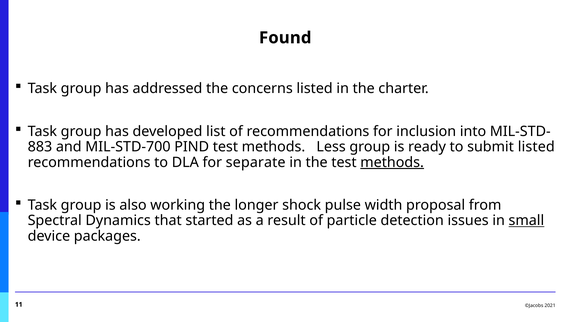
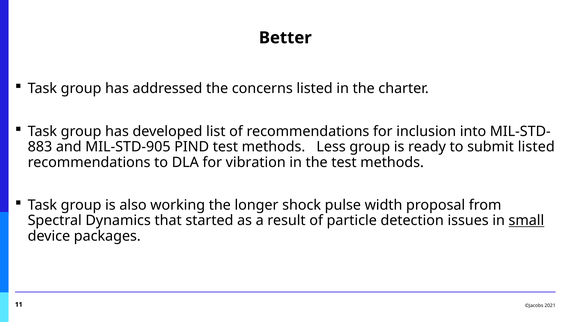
Found: Found -> Better (285, 38)
MIL-STD-700: MIL-STD-700 -> MIL-STD-905 (128, 147)
separate: separate -> vibration (256, 162)
methods underline: present -> none (392, 162)
